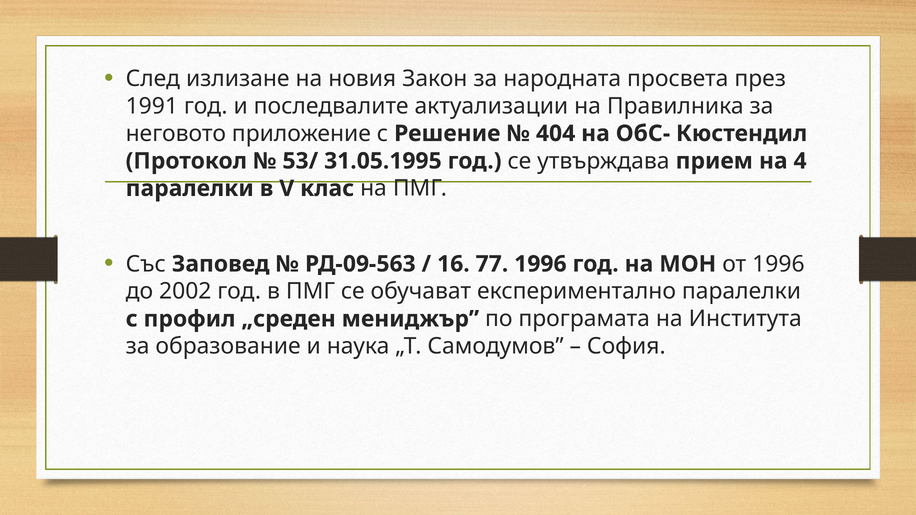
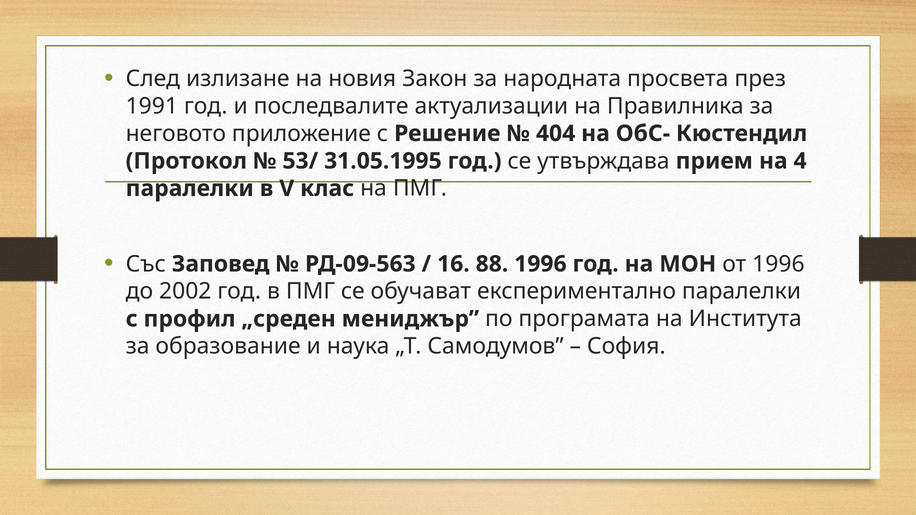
77: 77 -> 88 (492, 264)
